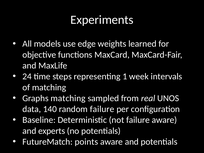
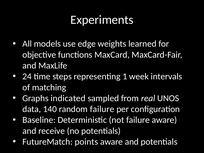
Graphs matching: matching -> indicated (68, 98)
experts: experts -> receive (52, 131)
